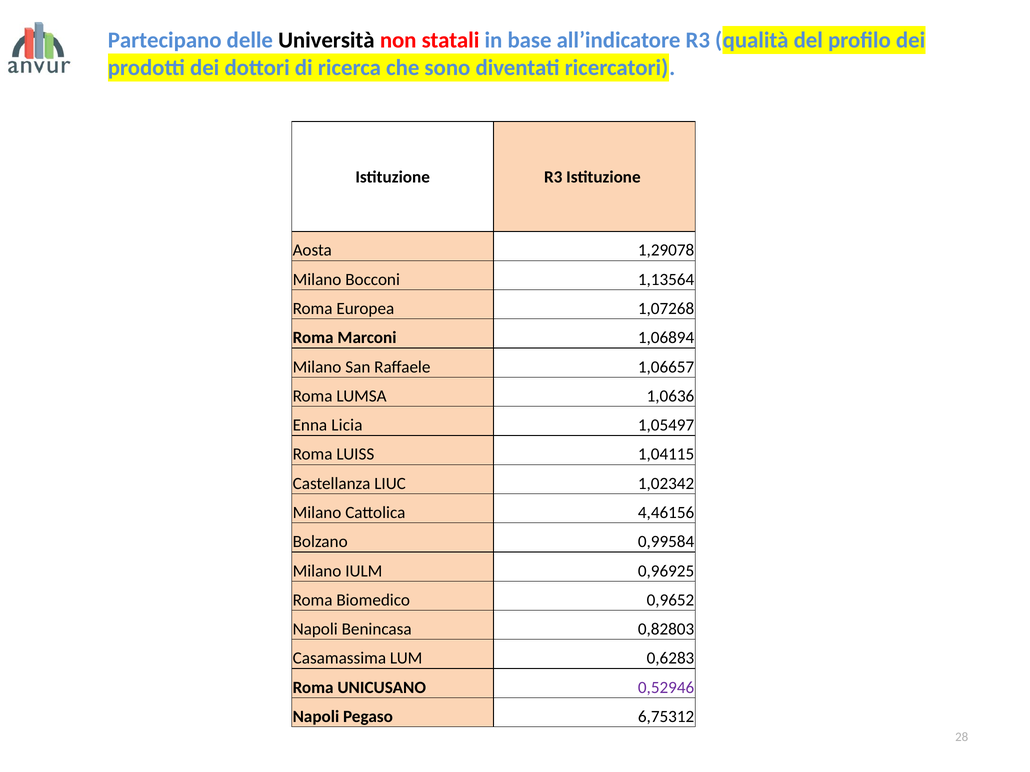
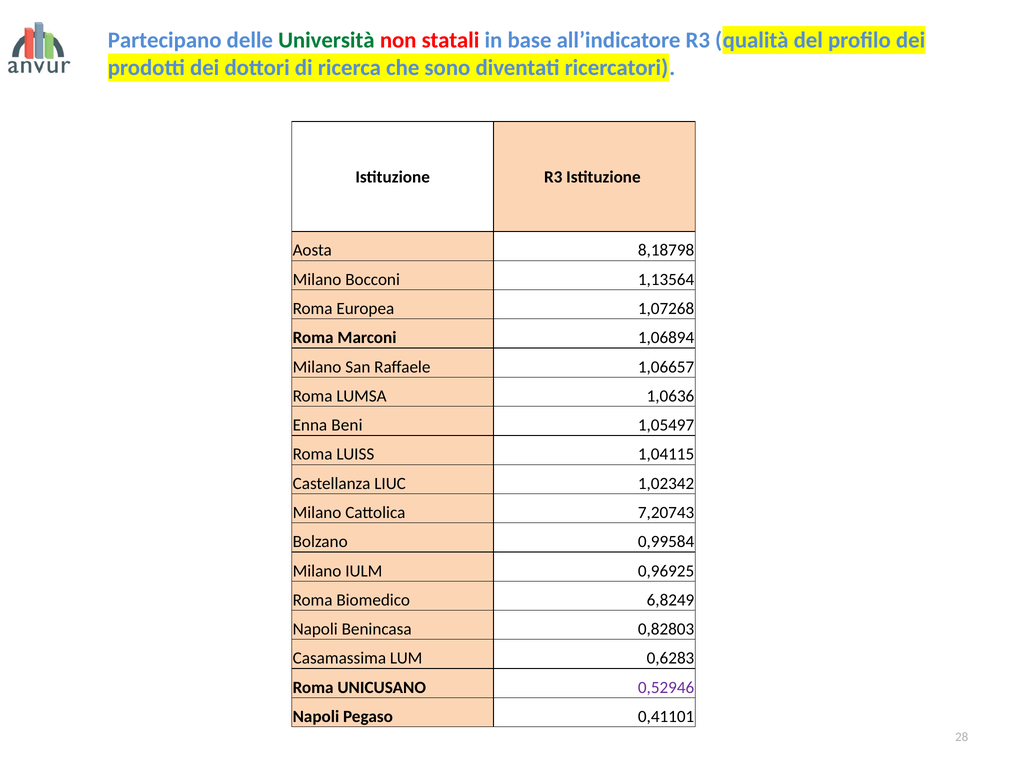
Università colour: black -> green (326, 40)
1,29078: 1,29078 -> 8,18798 (666, 251)
Licia: Licia -> Beni (347, 425)
4,46156: 4,46156 -> 7,20743 (666, 513)
0,9652: 0,9652 -> 6,8249 (671, 600)
6,75312: 6,75312 -> 0,41101 (666, 717)
